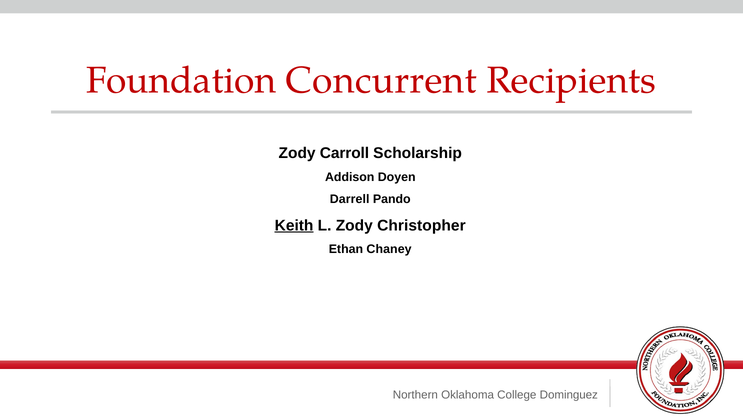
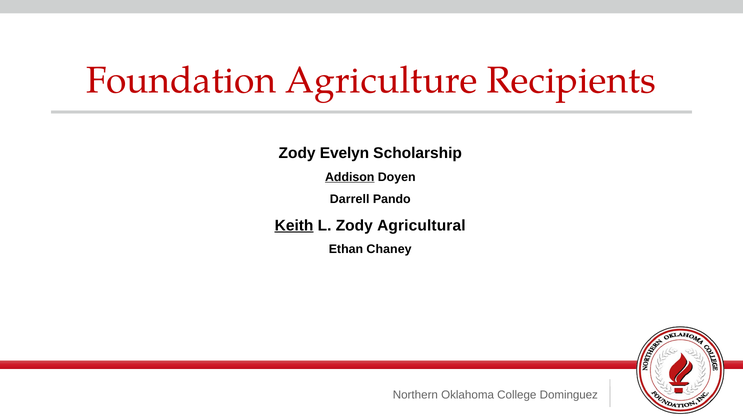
Concurrent: Concurrent -> Agriculture (382, 81)
Carroll: Carroll -> Evelyn (344, 153)
Addison underline: none -> present (350, 177)
Christopher: Christopher -> Agricultural (421, 225)
